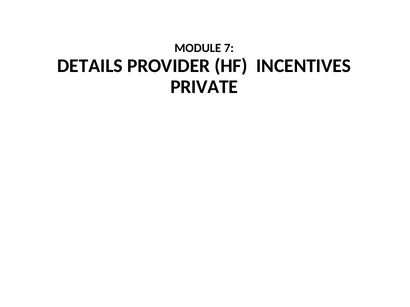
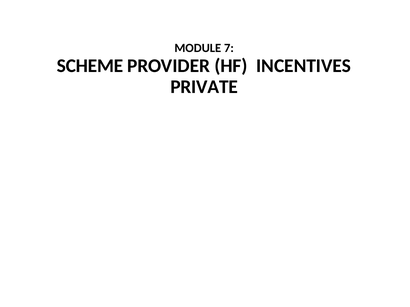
DETAILS: DETAILS -> SCHEME (90, 66)
